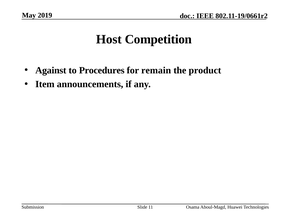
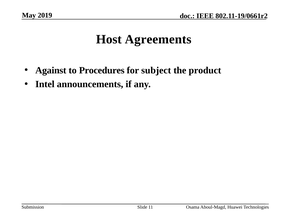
Competition: Competition -> Agreements (158, 39)
remain: remain -> subject (156, 70)
Item: Item -> Intel (45, 84)
